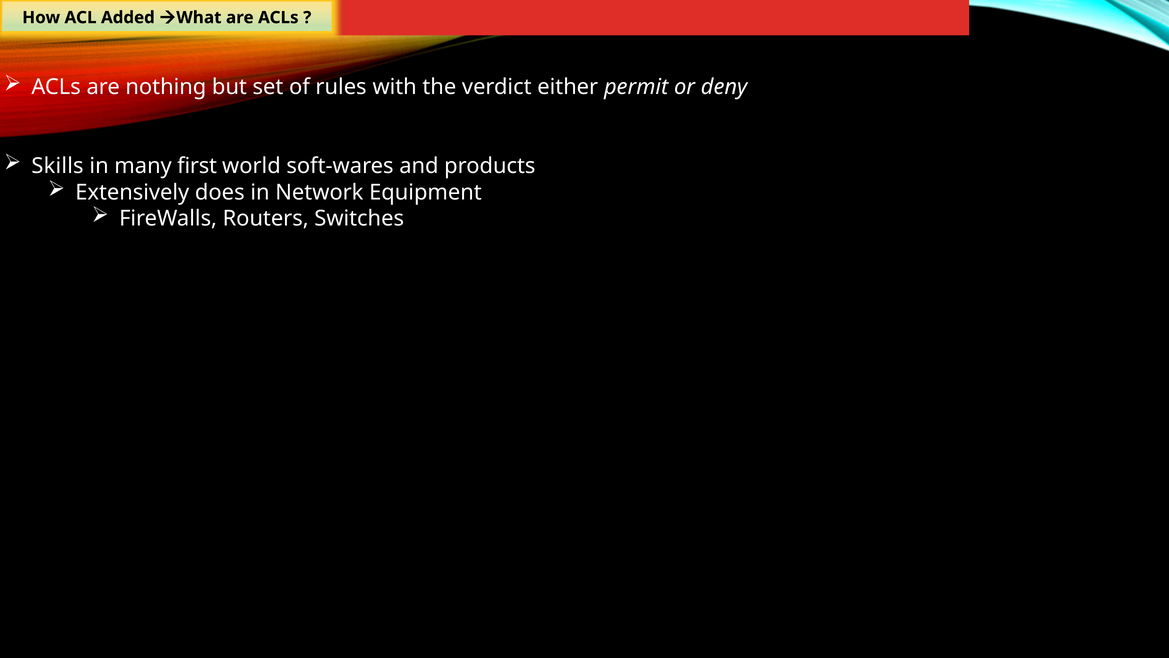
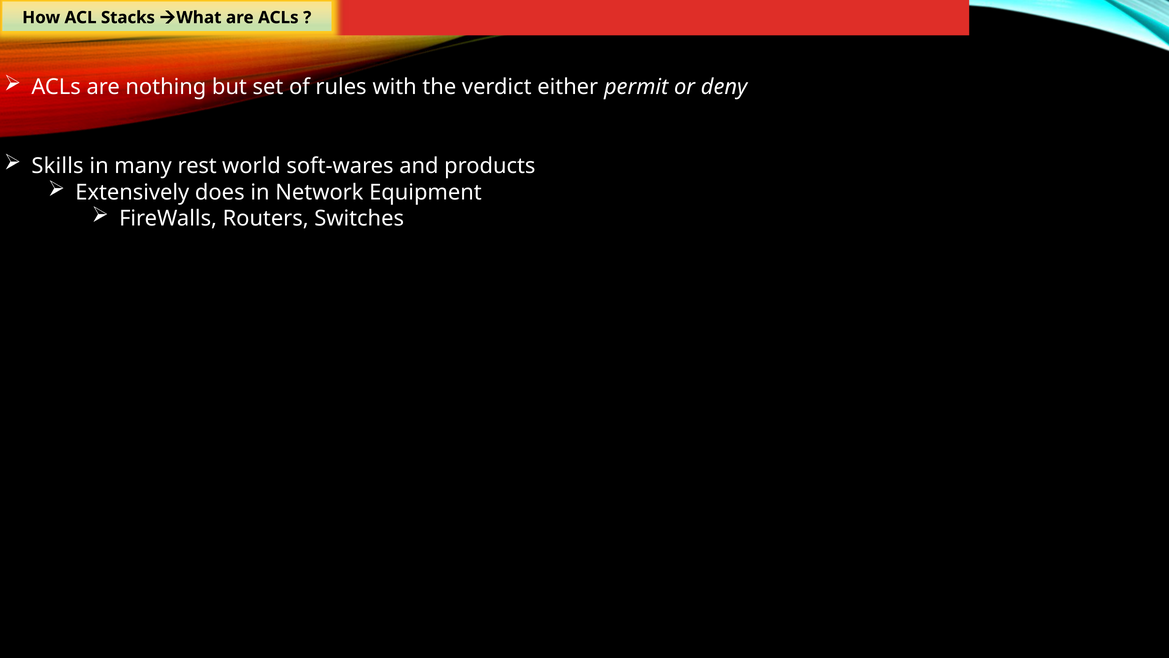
Added: Added -> Stacks (128, 18)
first: first -> rest (197, 166)
